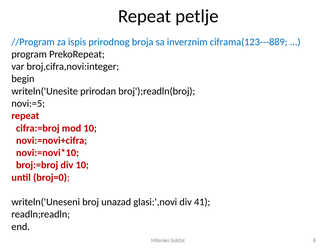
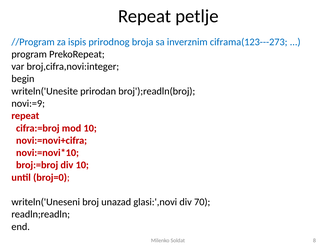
ciframa(123---889: ciframa(123---889 -> ciframa(123---273 (249, 42)
novi:=5: novi:=5 -> novi:=9 (28, 103)
41: 41 -> 70 (202, 202)
